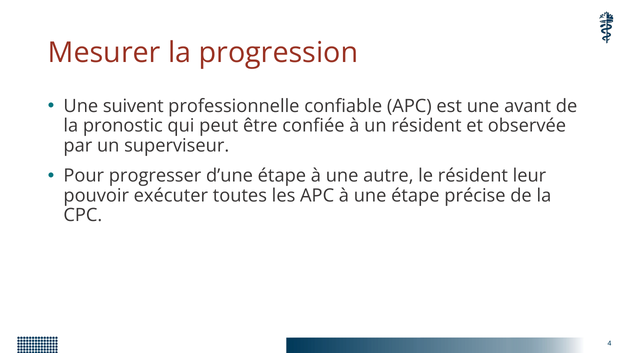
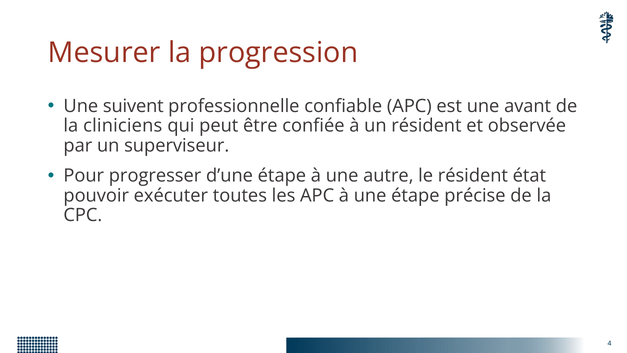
pronostic: pronostic -> cliniciens (123, 126)
leur: leur -> état (529, 176)
